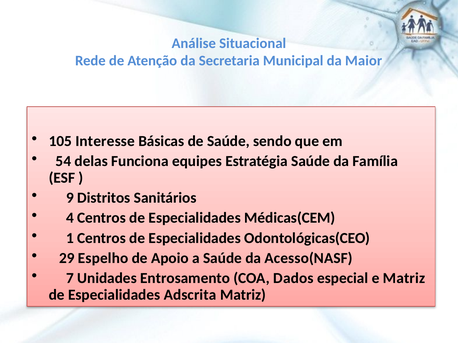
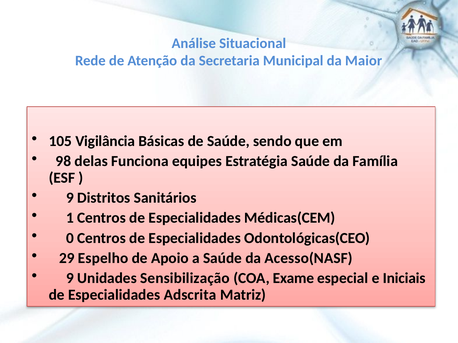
Interesse: Interesse -> Vigilância (105, 141)
54: 54 -> 98 (63, 161)
4: 4 -> 1 (70, 218)
1: 1 -> 0 (70, 238)
7: 7 -> 9 (70, 279)
Entrosamento: Entrosamento -> Sensibilização (185, 279)
Dados: Dados -> Exame (294, 279)
e Matriz: Matriz -> Iniciais (404, 279)
